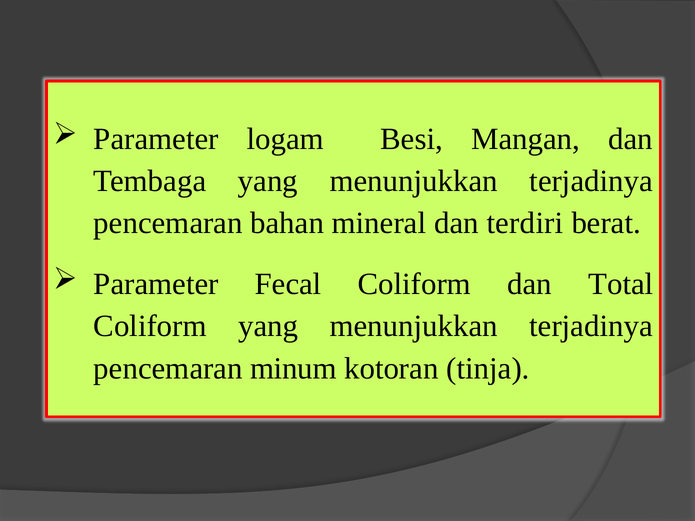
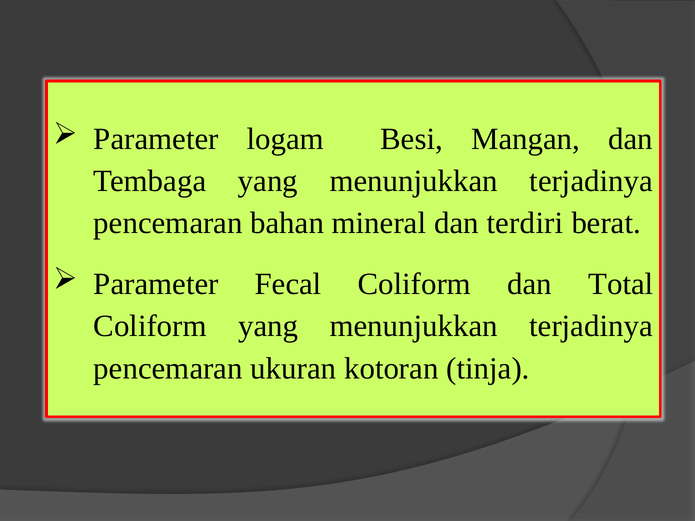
minum: minum -> ukuran (293, 369)
